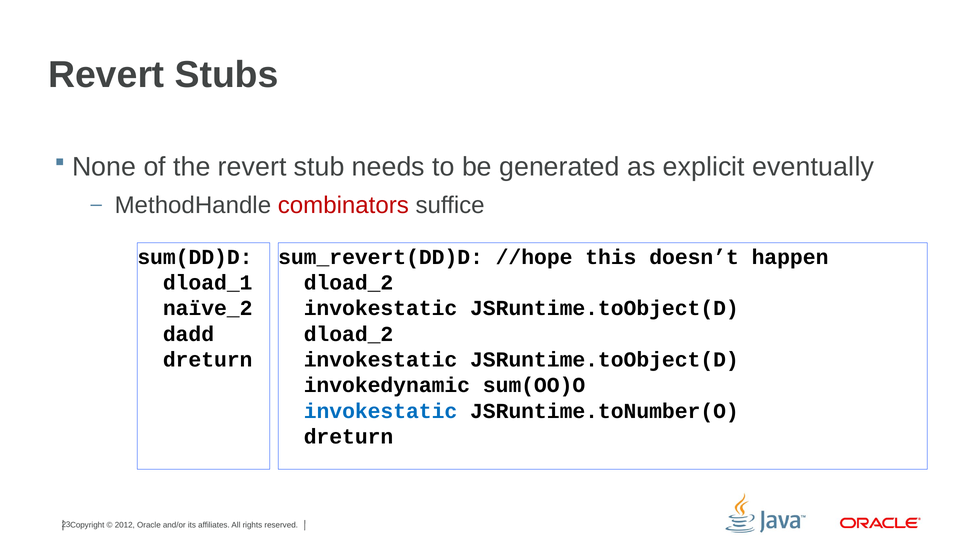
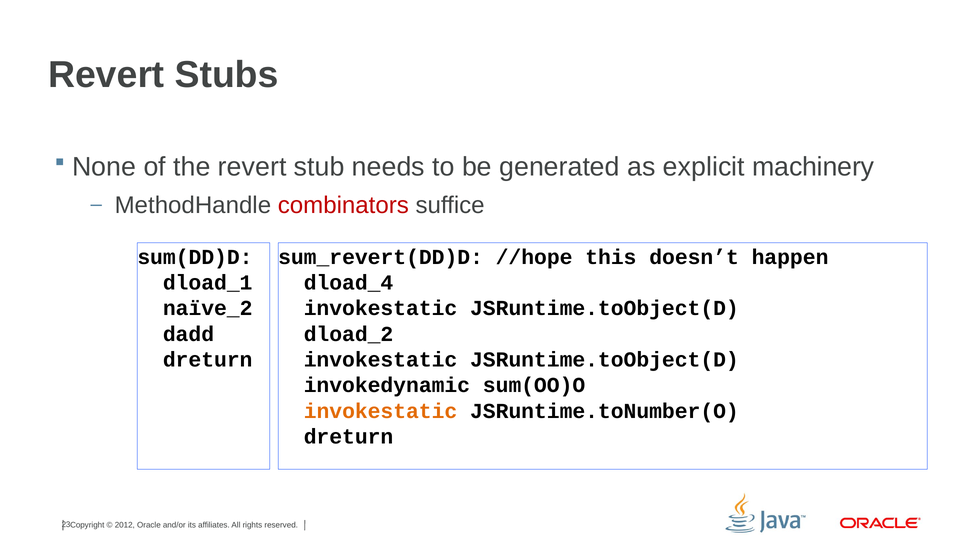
eventually: eventually -> machinery (813, 167)
dload_2: dload_2 -> dload_4 (349, 282)
invokestatic colour: blue -> orange (381, 411)
